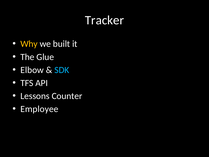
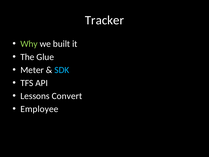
Why colour: yellow -> light green (29, 44)
Elbow: Elbow -> Meter (32, 70)
Counter: Counter -> Convert (67, 96)
